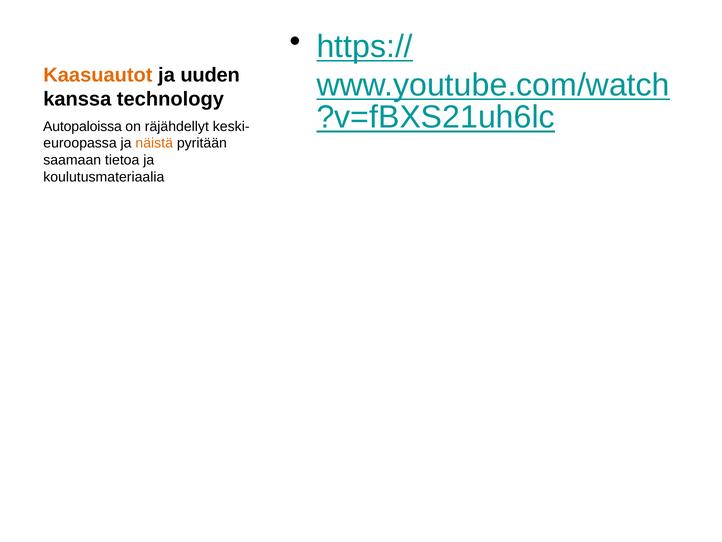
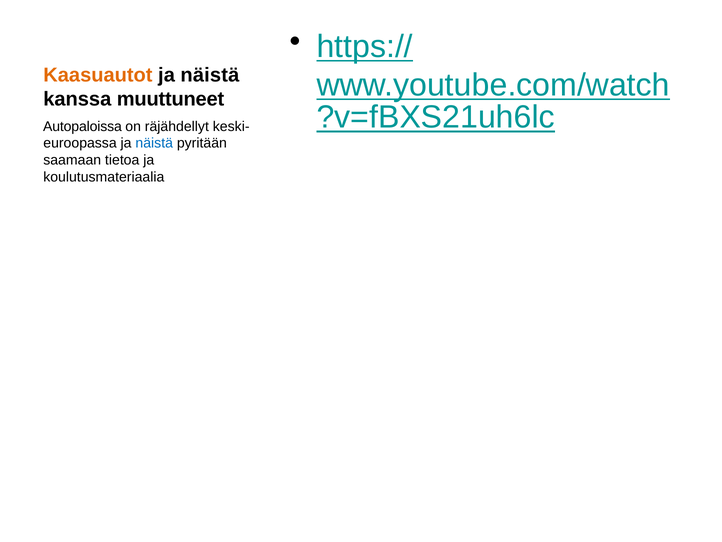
uuden: uuden -> näistä (210, 75)
technology: technology -> muuttuneet (171, 99)
näistä colour: orange -> blue (154, 143)
